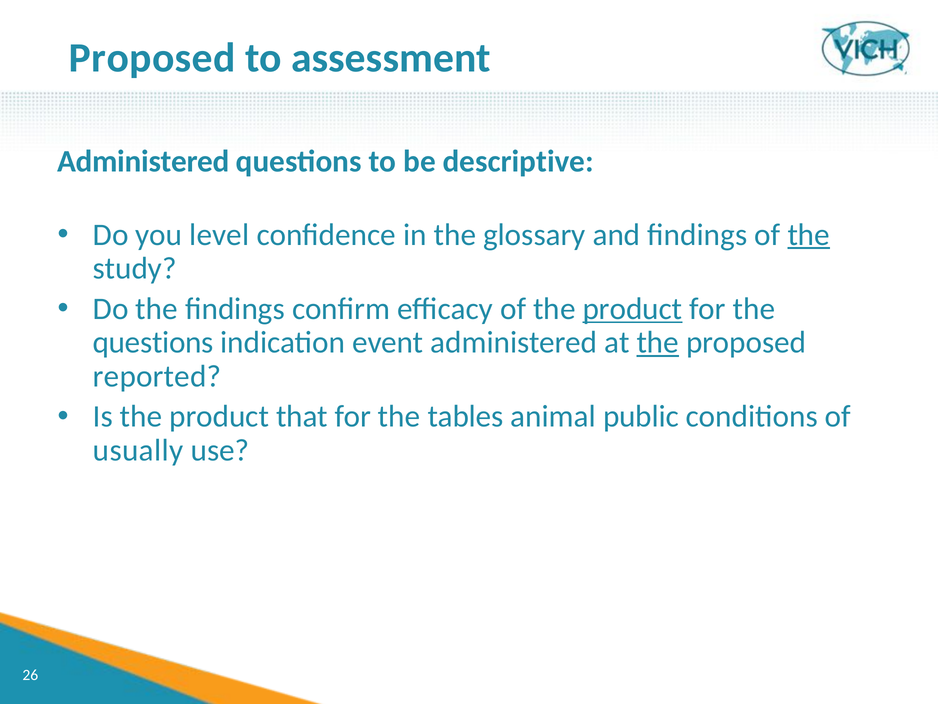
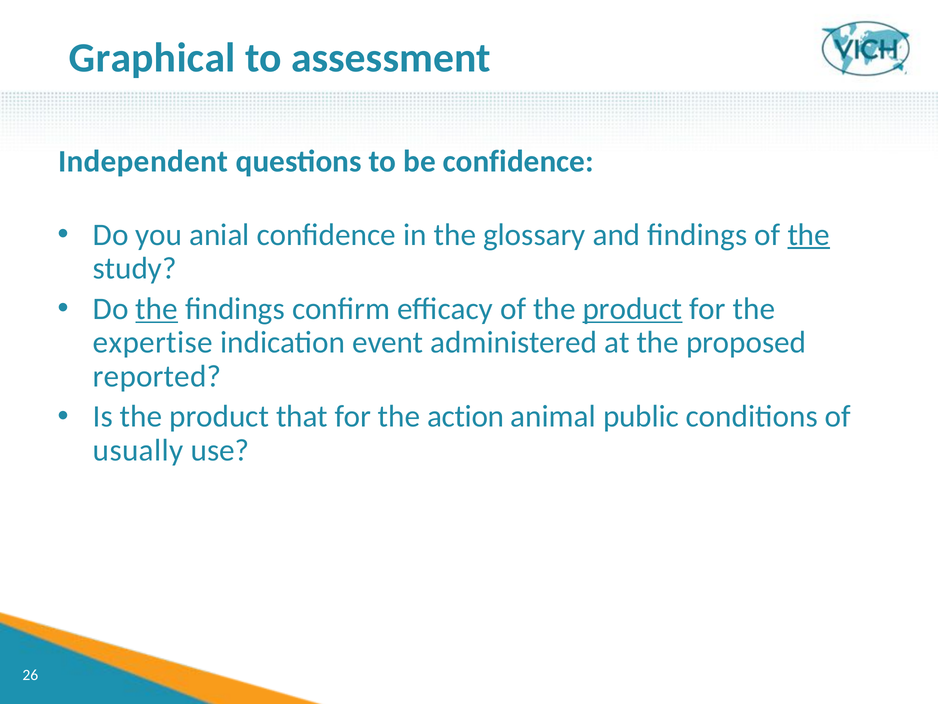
Proposed: Proposed -> Graphical (152, 58)
Administered: Administered -> Independent (143, 162)
be descriptive: descriptive -> confidence (518, 162)
level: level -> anial (219, 235)
the underline: none -> present (157, 309)
questions: questions -> expertise (153, 342)
the underline: present -> none (658, 342)
tables: tables -> action (466, 416)
